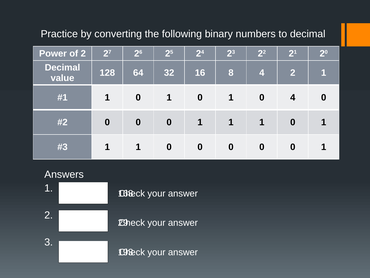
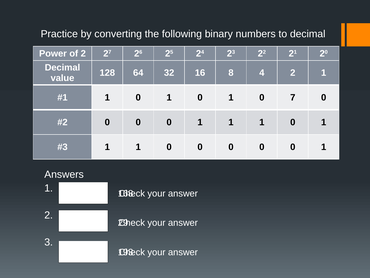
0 4: 4 -> 7 (293, 97)
